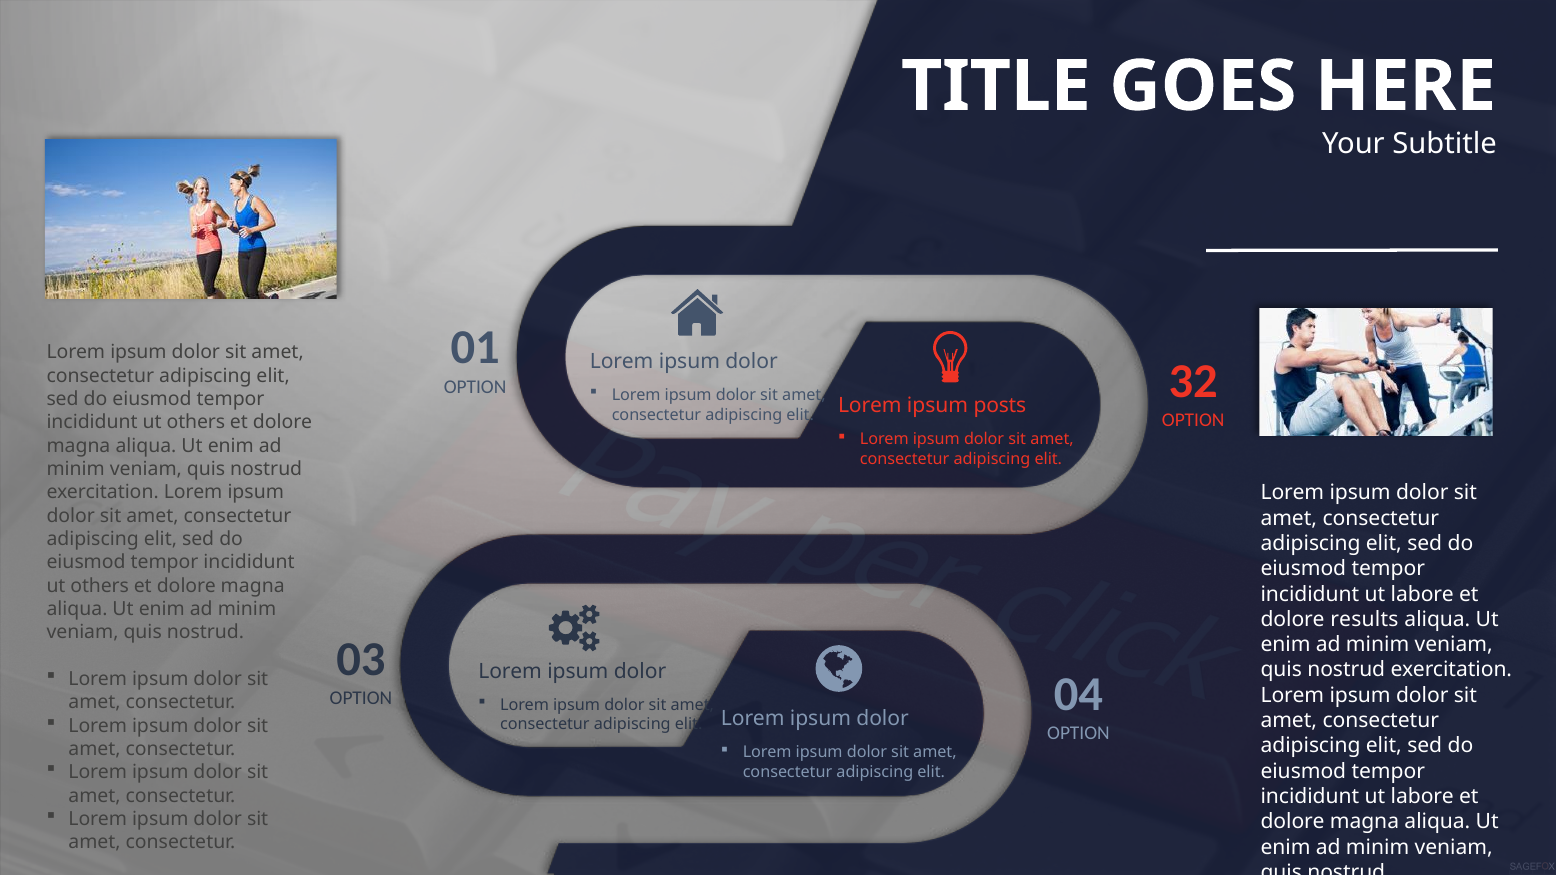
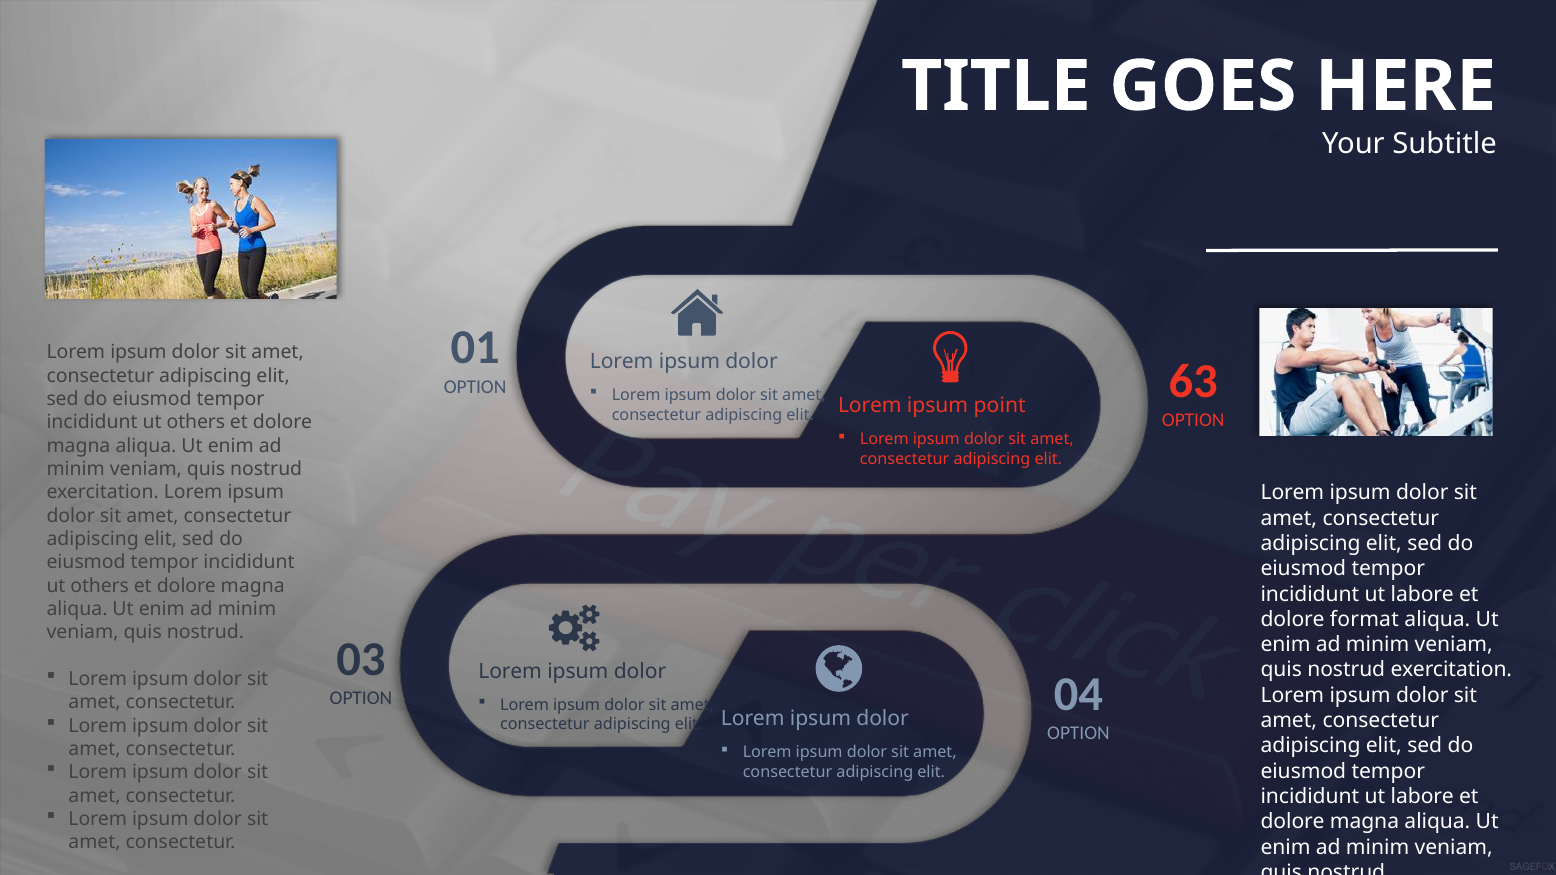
32: 32 -> 63 (1193, 382)
posts: posts -> point (1000, 406)
results: results -> format (1364, 620)
